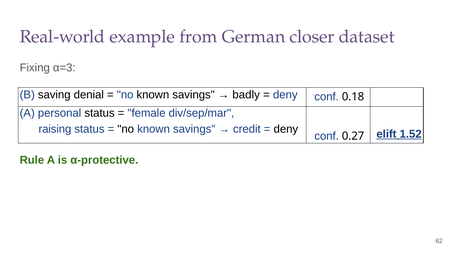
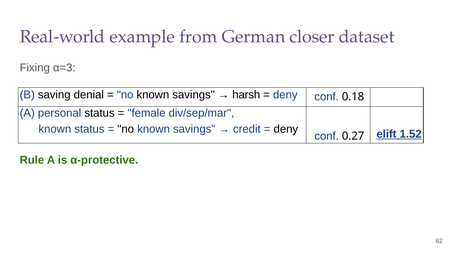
badly: badly -> harsh (246, 95)
raising: raising -> known (55, 129)
